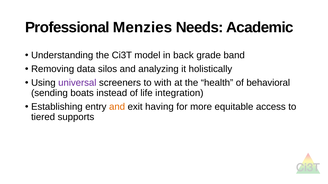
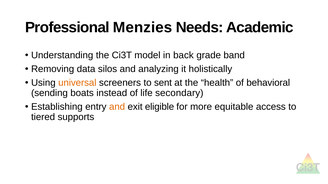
universal colour: purple -> orange (77, 83)
with: with -> sent (163, 83)
integration: integration -> secondary (179, 93)
having: having -> eligible (160, 107)
